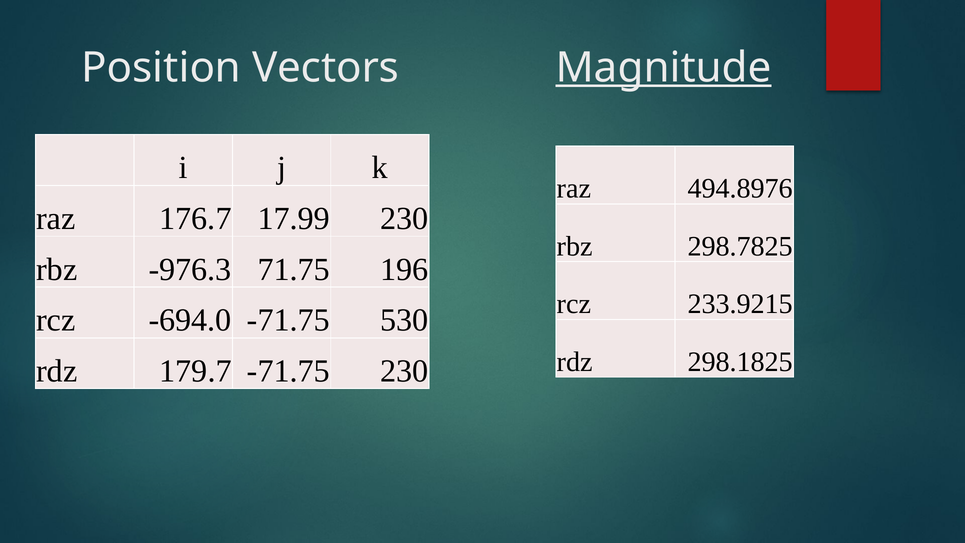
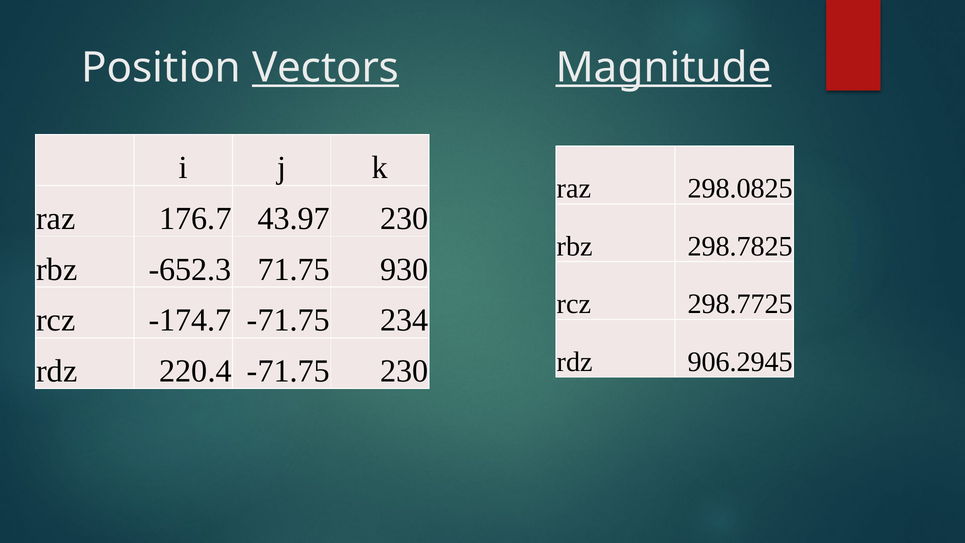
Vectors underline: none -> present (326, 68)
494.8976: 494.8976 -> 298.0825 (740, 188)
17.99: 17.99 -> 43.97 (294, 219)
-976.3: -976.3 -> -652.3 (190, 269)
196: 196 -> 930 (404, 269)
233.9215: 233.9215 -> 298.7725 (740, 304)
-694.0: -694.0 -> -174.7 (190, 320)
530: 530 -> 234 (404, 320)
298.1825: 298.1825 -> 906.2945 (740, 362)
179.7: 179.7 -> 220.4 (195, 371)
